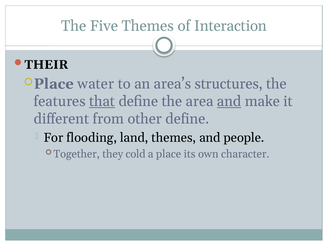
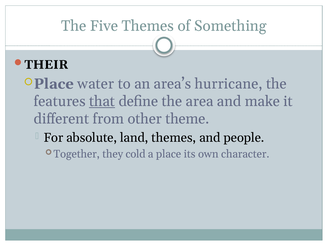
Interaction: Interaction -> Something (230, 26)
structures: structures -> hurricane (229, 84)
and underline: present -> none (229, 101)
other define: define -> theme (187, 119)
flooding: flooding -> absolute (92, 138)
